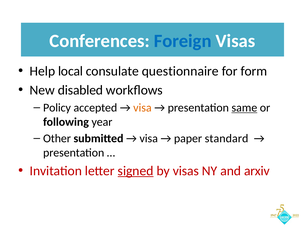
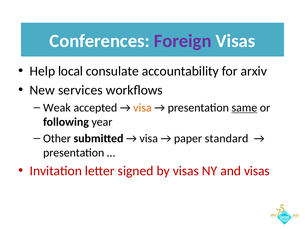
Foreign colour: blue -> purple (183, 41)
questionnaire: questionnaire -> accountability (180, 71)
form: form -> arxiv (254, 71)
disabled: disabled -> services (80, 90)
Policy: Policy -> Weak (57, 108)
signed underline: present -> none (136, 171)
and arxiv: arxiv -> visas (257, 171)
